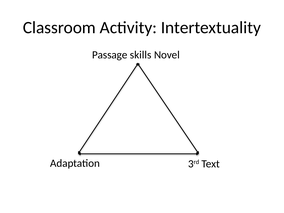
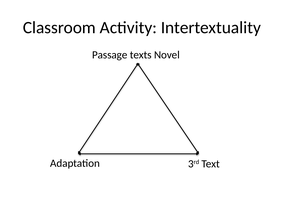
skills: skills -> texts (141, 55)
